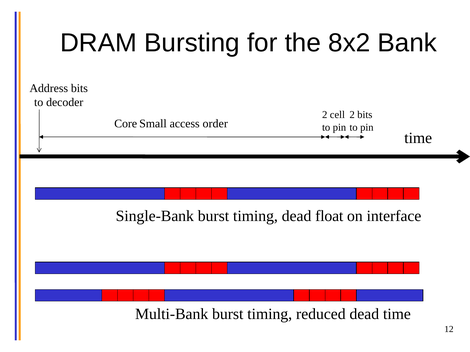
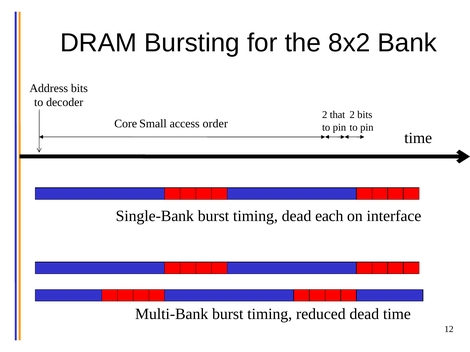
cell: cell -> that (337, 115)
float: float -> each (329, 216)
